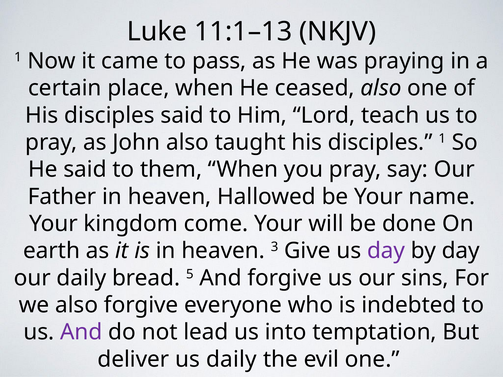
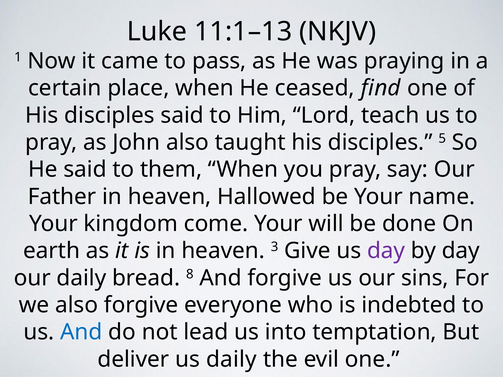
ceased also: also -> find (381, 88)
disciples 1: 1 -> 5 (442, 139)
5: 5 -> 8 (190, 274)
And colour: purple -> blue (81, 332)
